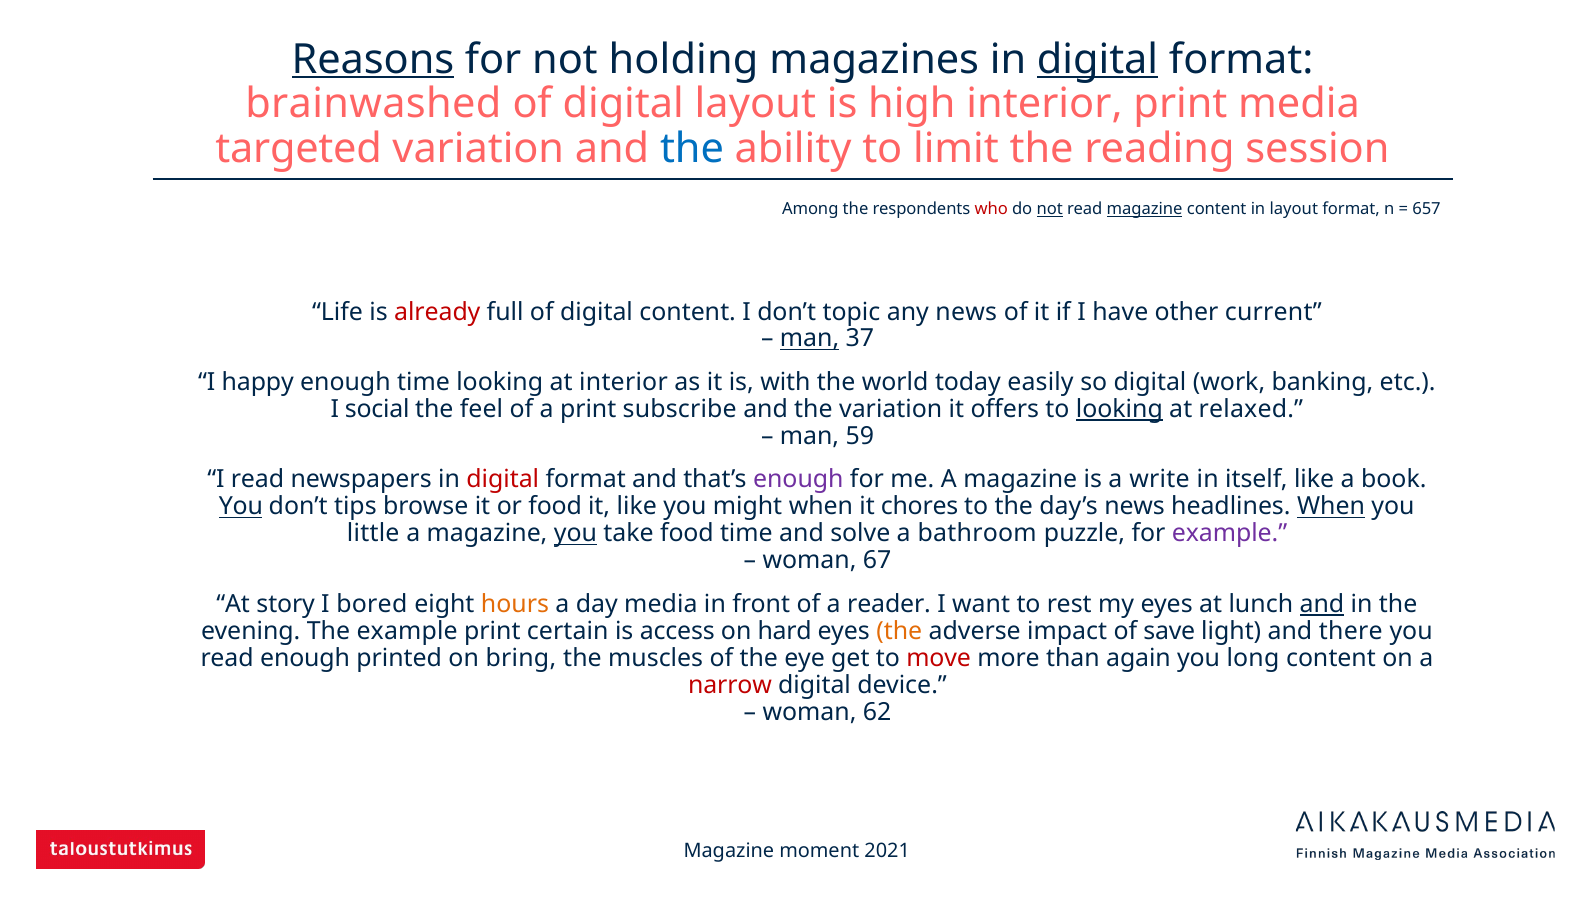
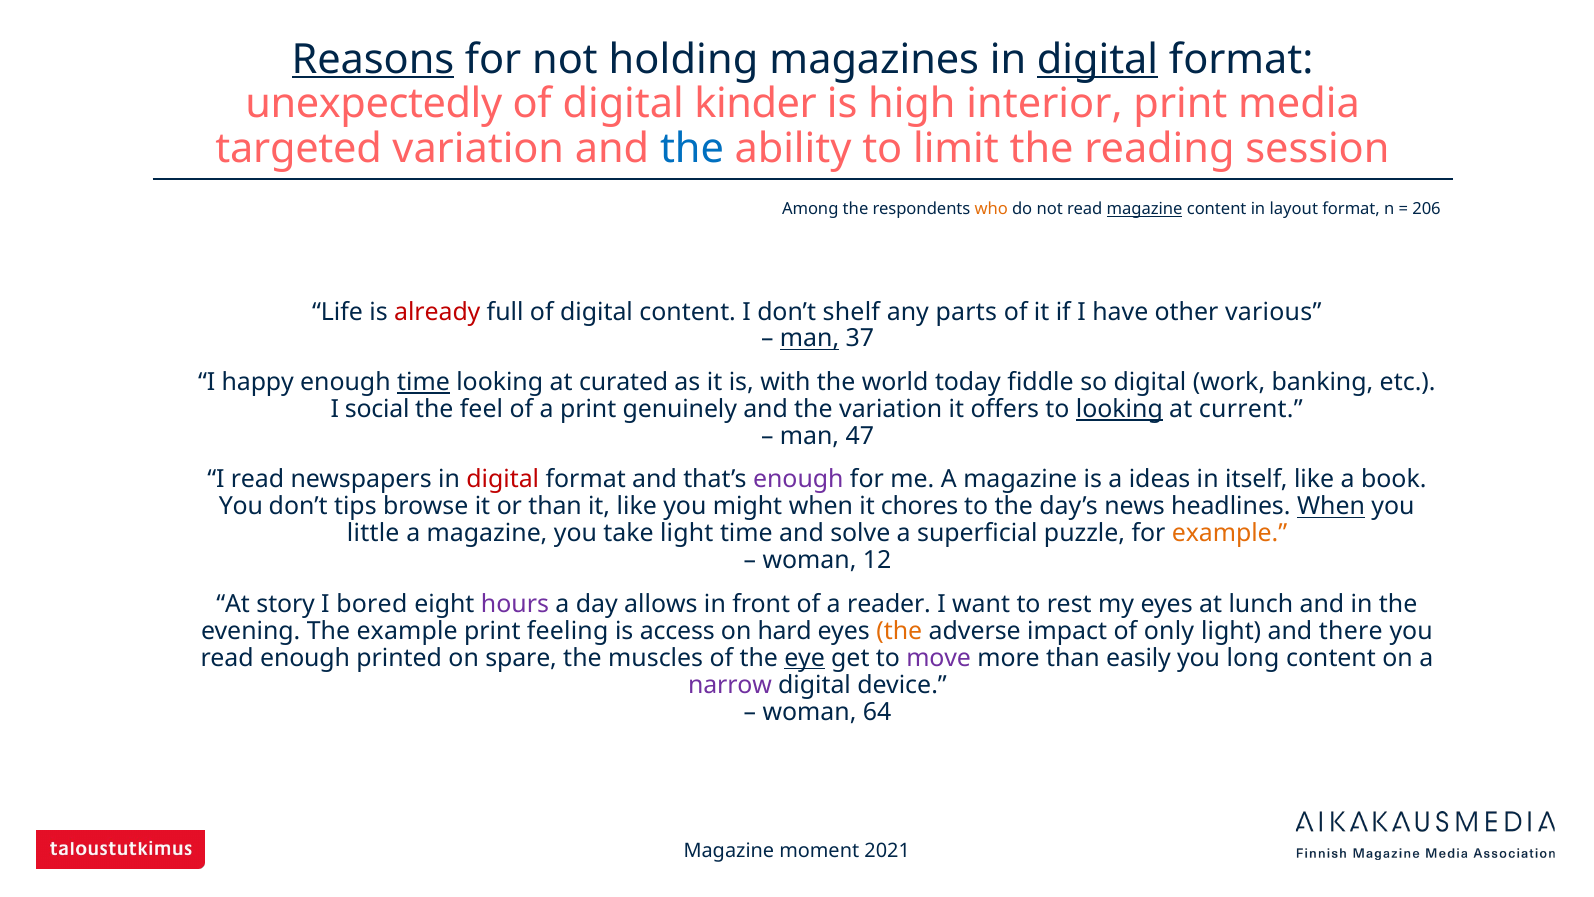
brainwashed: brainwashed -> unexpectedly (374, 104)
digital layout: layout -> kinder (756, 104)
who colour: red -> orange (991, 209)
not underline: present -> none (1050, 209)
657: 657 -> 206 (1427, 209)
topic: topic -> shelf (851, 312)
any news: news -> parts (966, 312)
current: current -> various (1273, 312)
time underline: none -> present (424, 382)
at interior: interior -> curated (624, 382)
easily: easily -> fiddle (1041, 382)
subscribe: subscribe -> genuinely (680, 409)
relaxed: relaxed -> current (1251, 409)
59: 59 -> 47 (860, 436)
write: write -> ideas (1160, 479)
You underline: present -> none (241, 506)
or food: food -> than (555, 506)
you underline: present -> none (575, 533)
take food: food -> light (687, 533)
bathroom: bathroom -> superficial (977, 533)
example colour: purple -> orange (1230, 533)
67: 67 -> 12 (877, 560)
hours colour: orange -> purple (515, 604)
day media: media -> allows (661, 604)
and underline: present -> none (1322, 604)
certain: certain -> feeling (568, 631)
save: save -> only (1169, 631)
bring: bring -> spare (521, 658)
eye underline: none -> present (805, 658)
move colour: red -> purple (939, 658)
again: again -> easily (1138, 658)
narrow colour: red -> purple (730, 685)
62: 62 -> 64 (877, 711)
